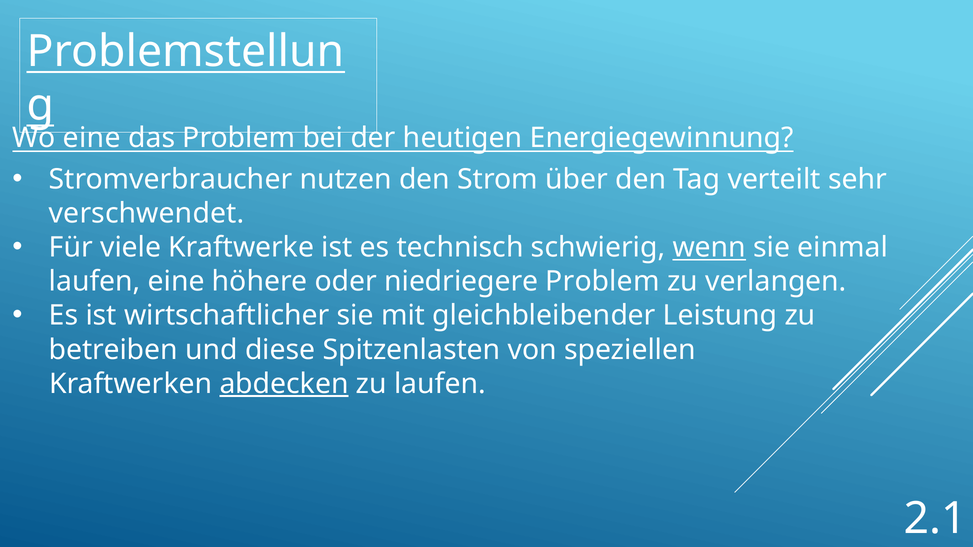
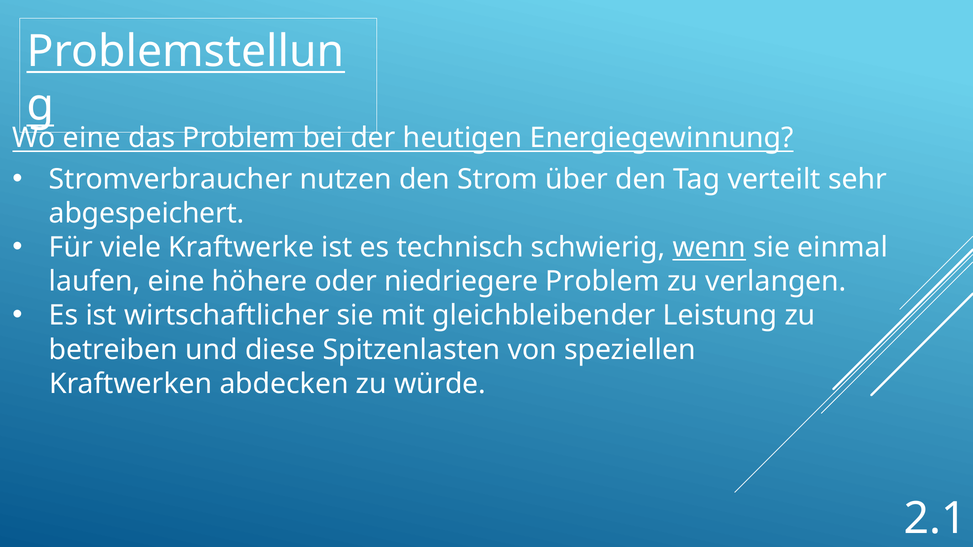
verschwendet: verschwendet -> abgespeichert (147, 214)
abdecken underline: present -> none (284, 384)
zu laufen: laufen -> würde (440, 384)
